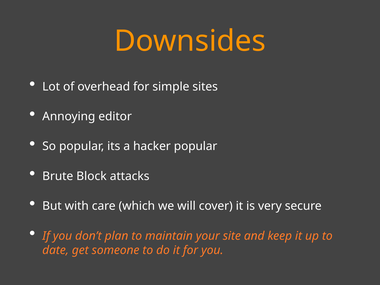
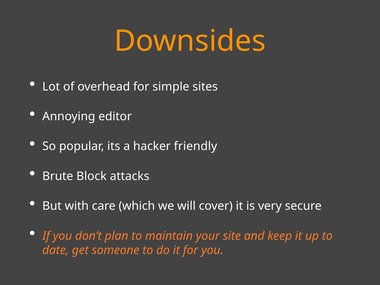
hacker popular: popular -> friendly (196, 146)
